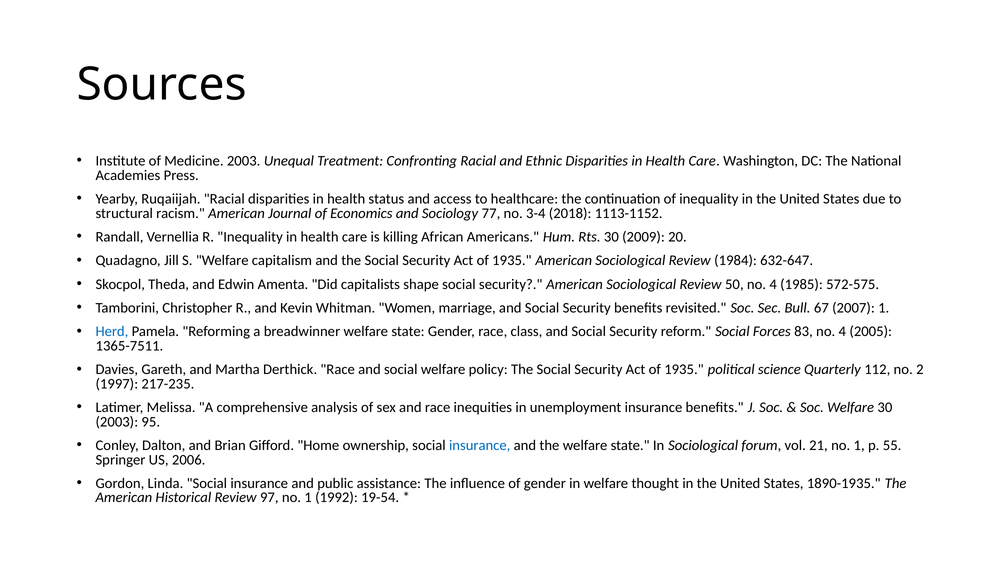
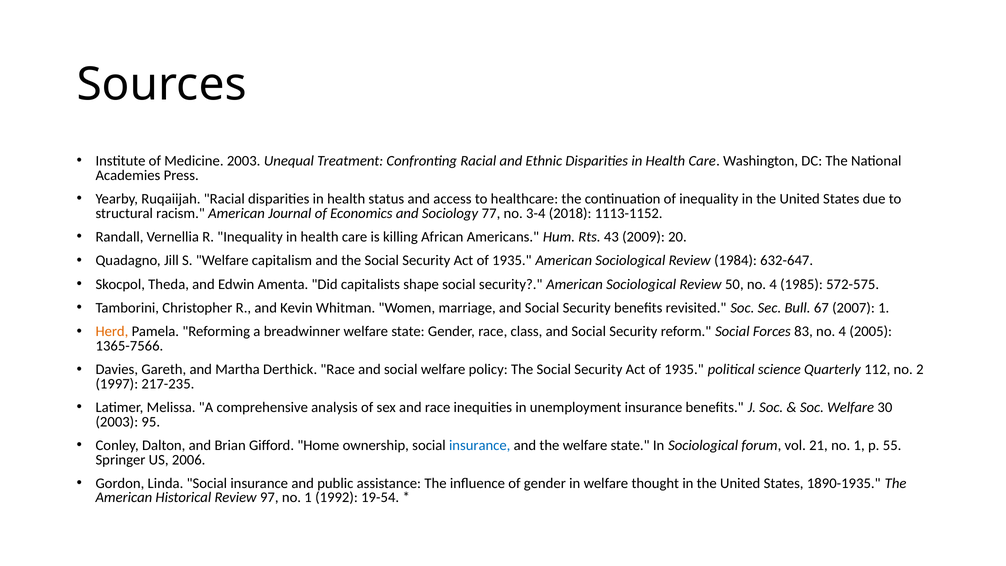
Rts 30: 30 -> 43 (611, 237)
Herd colour: blue -> orange (112, 332)
1365-7511: 1365-7511 -> 1365-7566 (129, 346)
